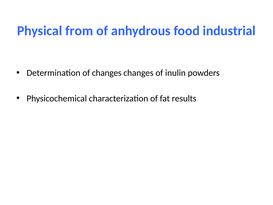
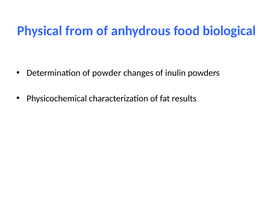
industrial: industrial -> biological (229, 31)
of changes: changes -> powder (107, 73)
